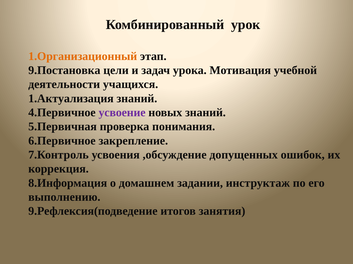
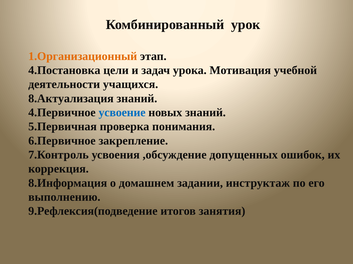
9.Постановка: 9.Постановка -> 4.Постановка (64, 70)
1.Актуализация: 1.Актуализация -> 8.Актуализация (71, 99)
усвоение colour: purple -> blue (122, 113)
